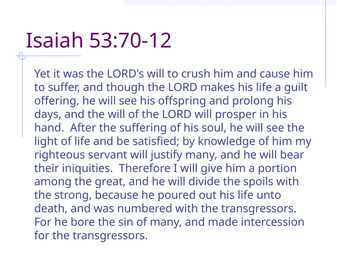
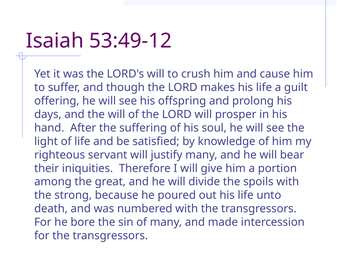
53:70-12: 53:70-12 -> 53:49-12 (131, 41)
